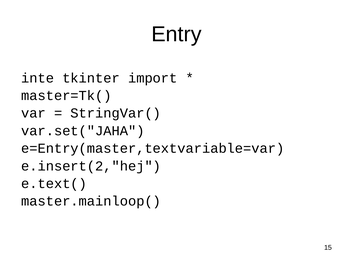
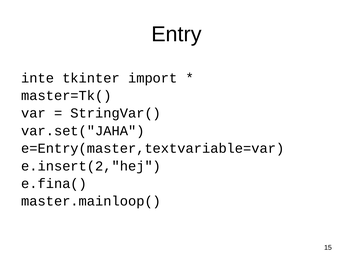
e.text(: e.text( -> e.fina( (54, 183)
